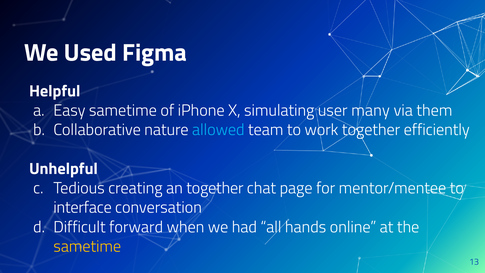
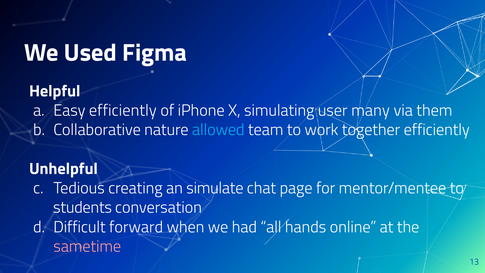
Easy sametime: sametime -> efficiently (123, 110)
an together: together -> simulate (215, 188)
interface: interface -> students (83, 207)
sametime colour: yellow -> pink (87, 246)
